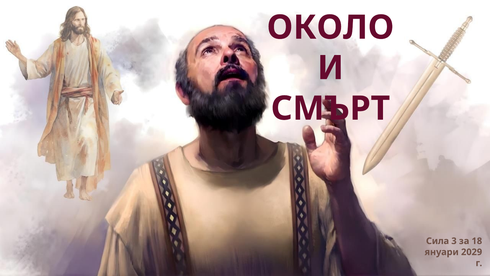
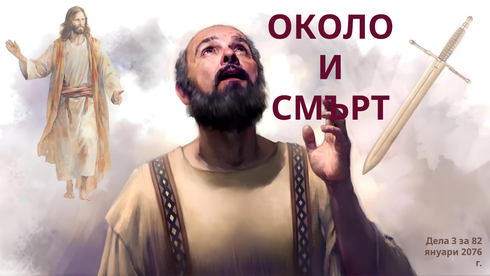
Сила: Сила -> Дела (438, 241)
18: 18 -> 82 (477, 241)
2029: 2029 -> 2076 (472, 252)
